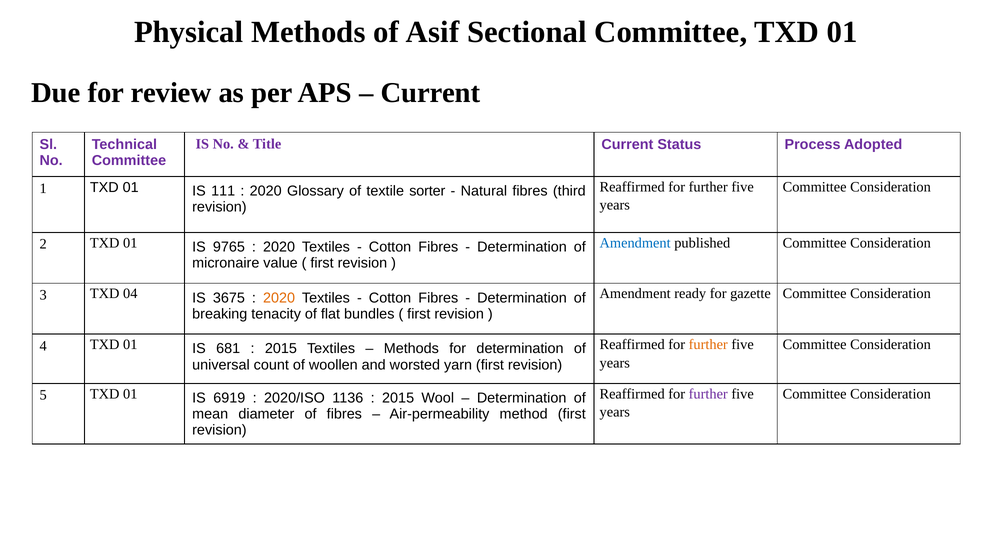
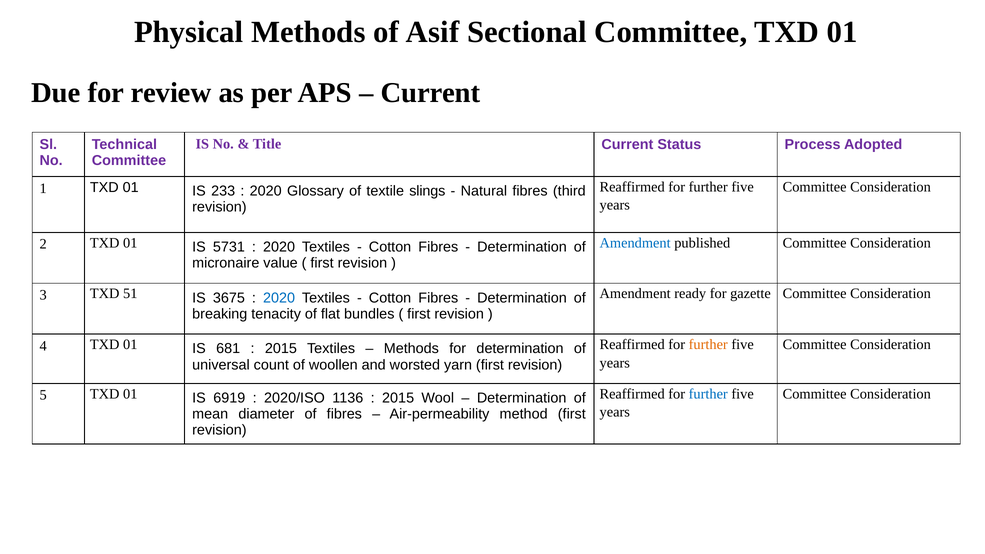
111: 111 -> 233 (223, 191)
sorter: sorter -> slings (427, 191)
9765: 9765 -> 5731 (229, 247)
04: 04 -> 51 (130, 294)
2020 colour: orange -> blue (279, 298)
further colour: purple -> blue (708, 394)
